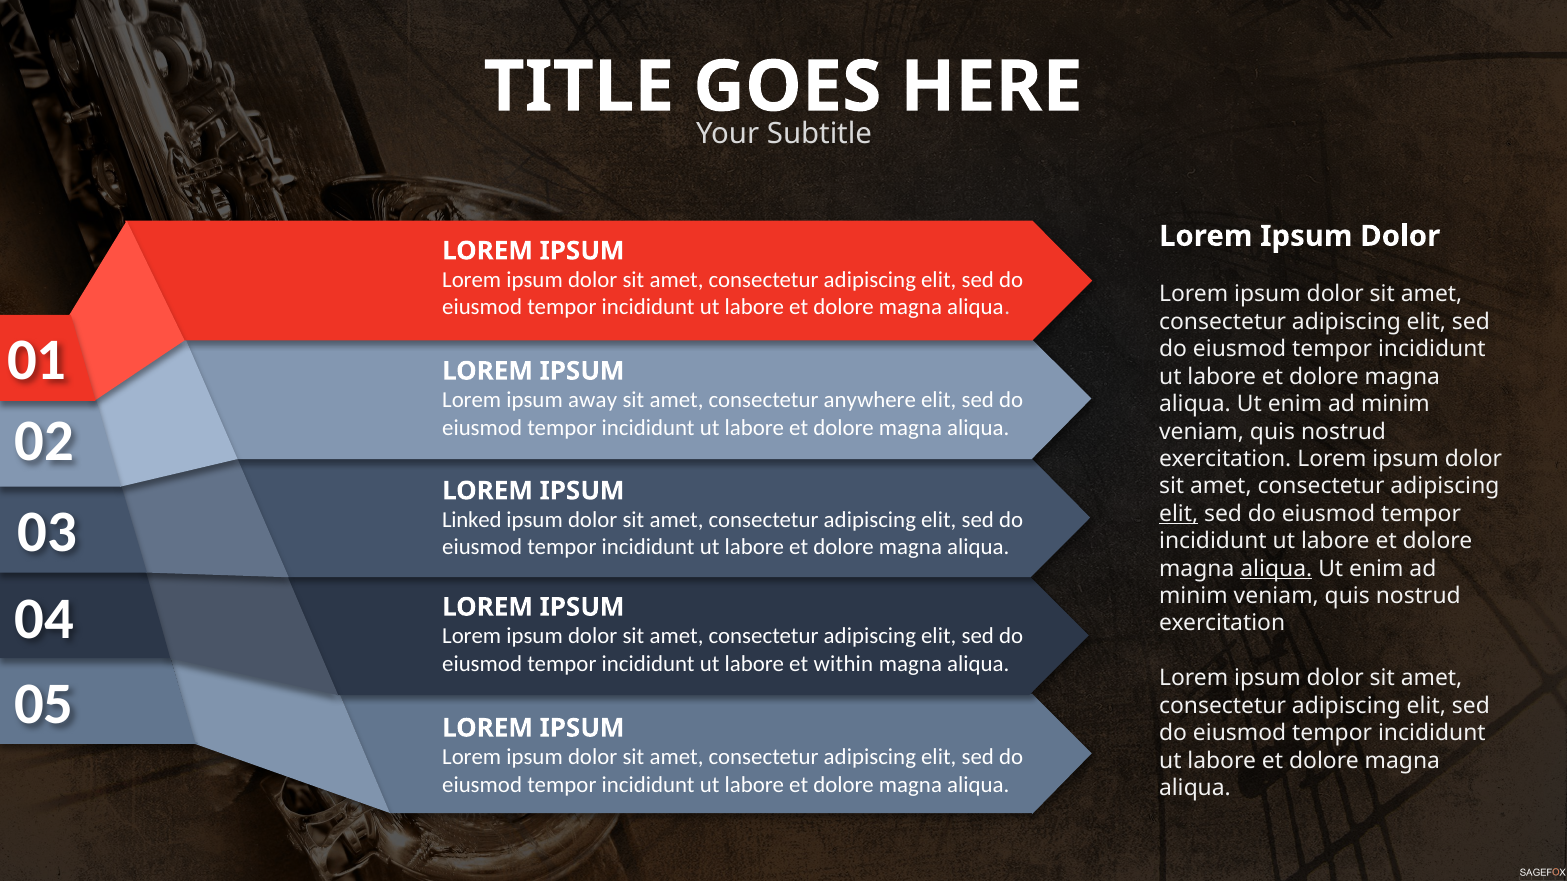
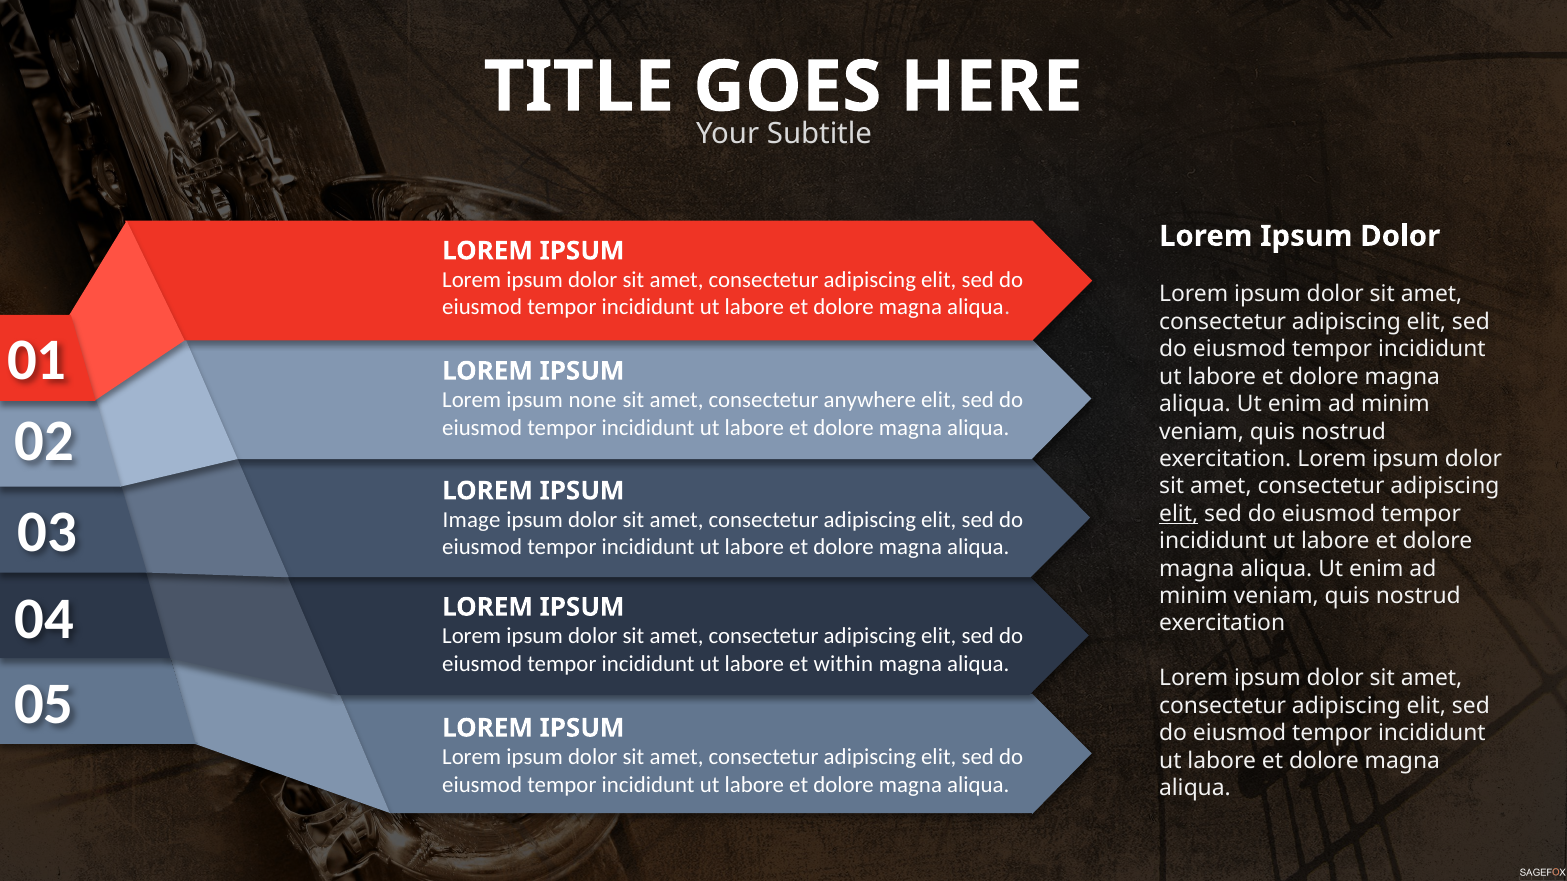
away: away -> none (593, 400)
Linked: Linked -> Image (472, 520)
aliqua underline: present -> none (1276, 569)
